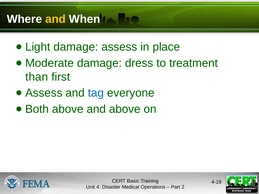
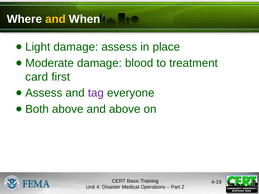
dress: dress -> blood (139, 63)
than: than -> card (37, 77)
tag colour: blue -> purple (96, 93)
